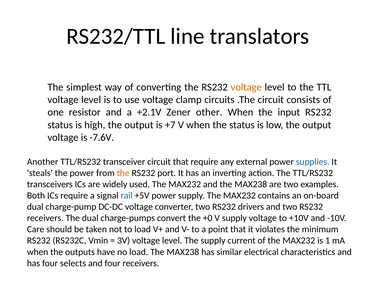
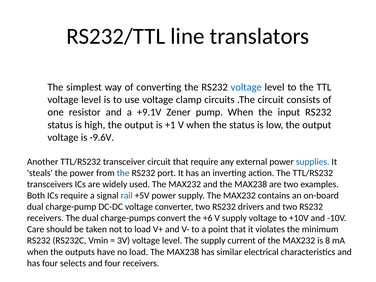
voltage colour: orange -> blue (246, 87)
+2.1V: +2.1V -> +9.1V (149, 112)
other: other -> pump (209, 112)
+7: +7 -> +1 (170, 125)
-7.6V: -7.6V -> -9.6V (102, 137)
the colour: orange -> blue (123, 173)
+0: +0 -> +6 (208, 218)
1: 1 -> 8 (328, 241)
